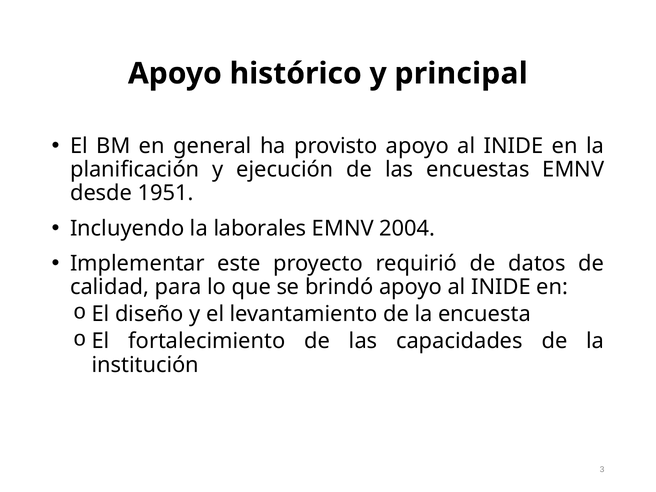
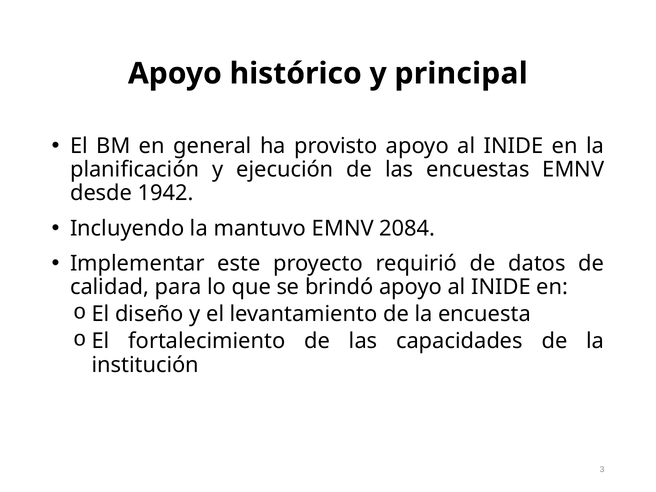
1951: 1951 -> 1942 (166, 193)
laborales: laborales -> mantuvo (260, 228)
2004: 2004 -> 2084 (407, 228)
